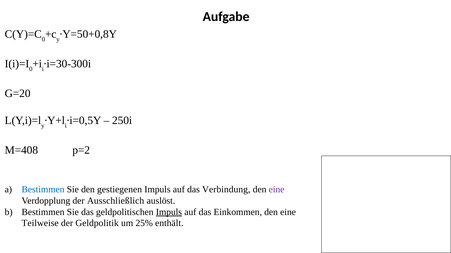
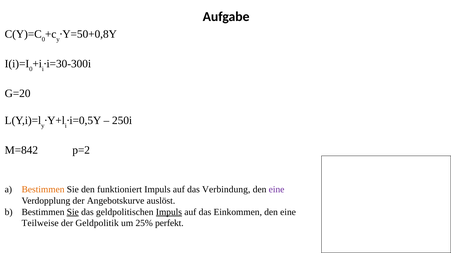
M=408: M=408 -> M=842 (21, 151)
Bestimmen colour: blue -> orange (43, 190)
gestiegenen: gestiegenen -> funktioniert (120, 190)
Ausschließlich: Ausschließlich -> Angebotskurve (116, 201)
Sie underline: none -> present (73, 213)
enthält: enthält -> perfekt (169, 224)
